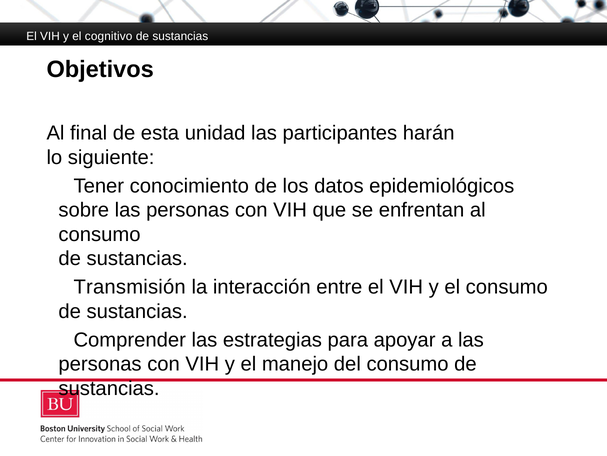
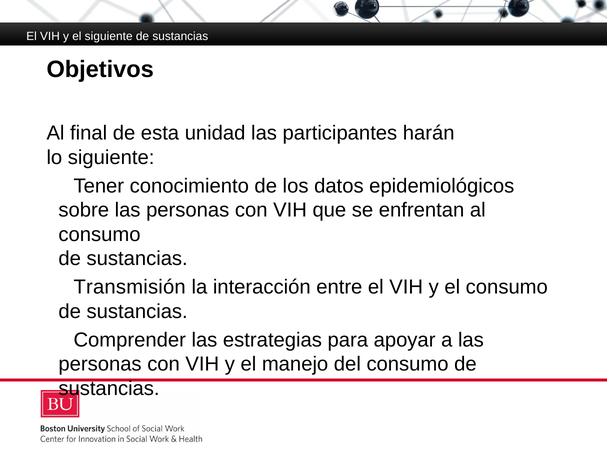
el cognitivo: cognitivo -> siguiente (109, 36)
